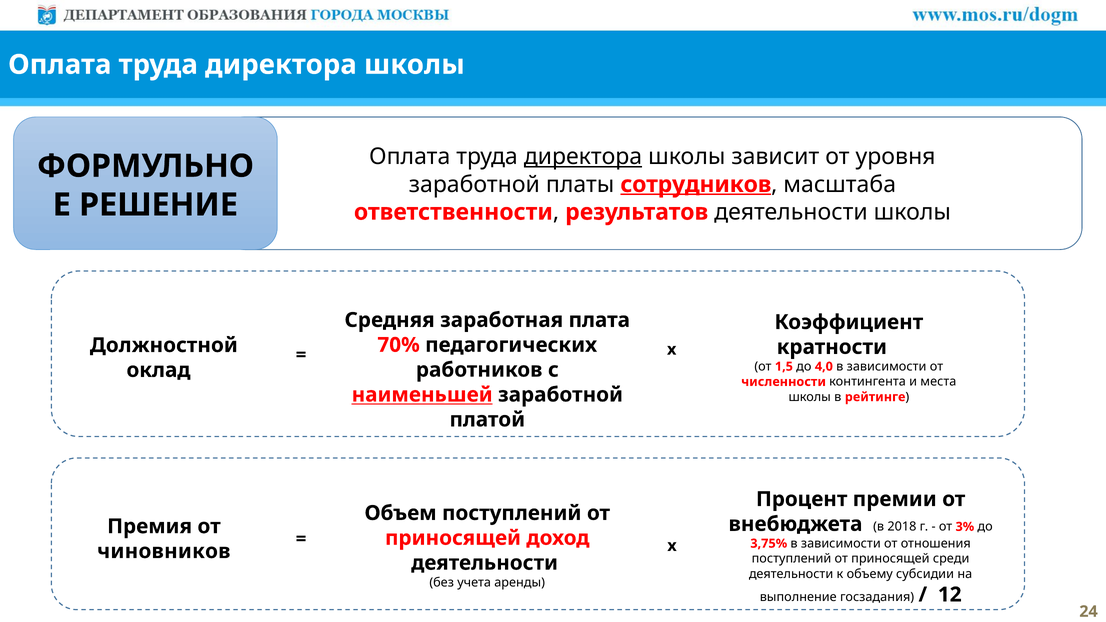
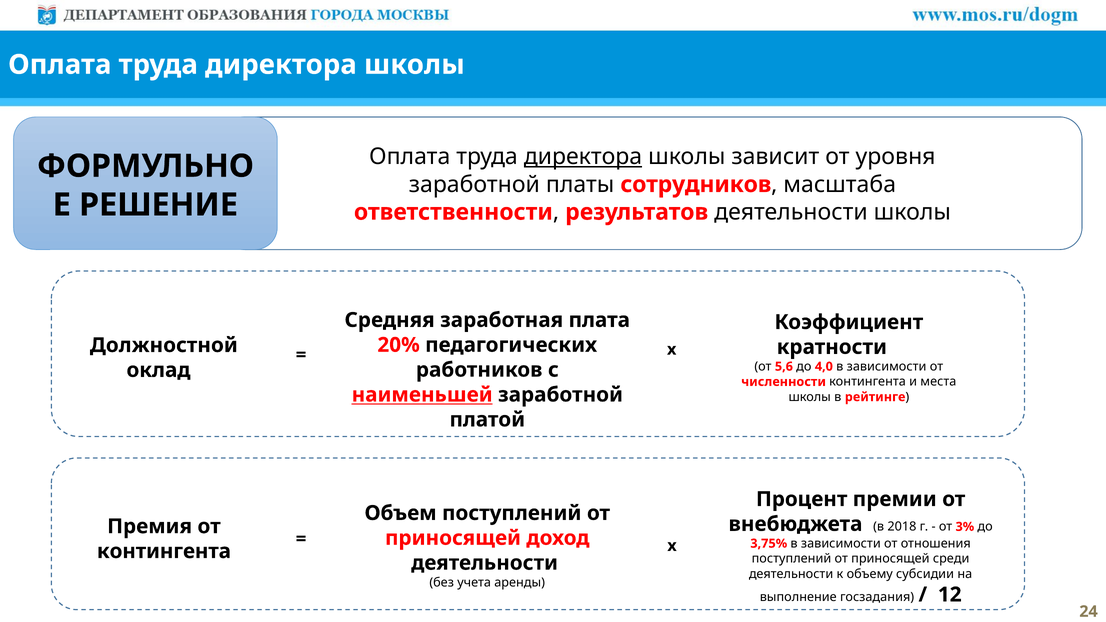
сотрудников underline: present -> none (696, 184)
70%: 70% -> 20% (399, 345)
1,5: 1,5 -> 5,6 (784, 367)
чиновников: чиновников -> контингента (164, 551)
